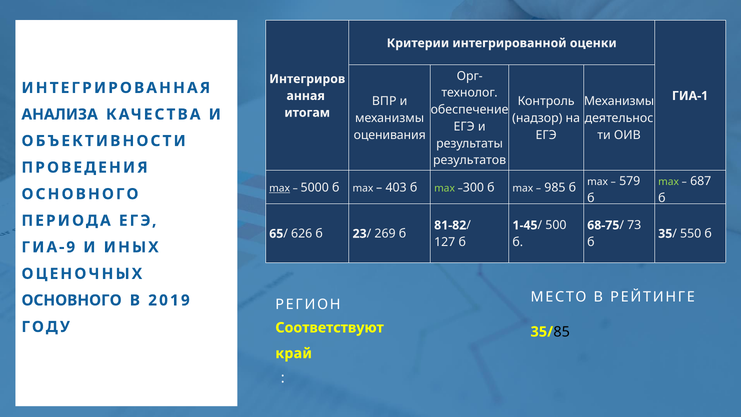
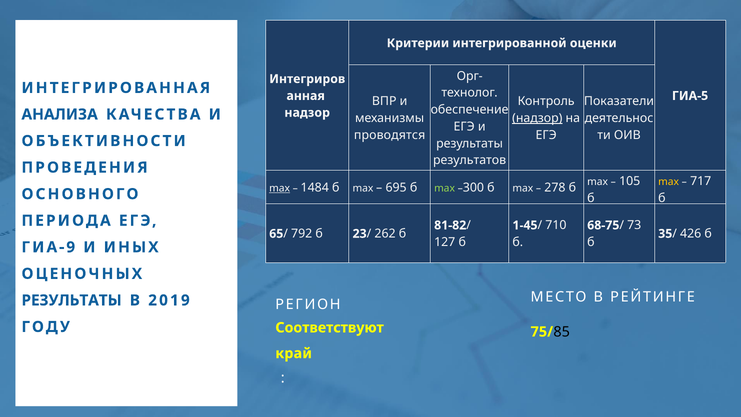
ГИА-1: ГИА-1 -> ГИА-5 (690, 96)
Механизмы: Механизмы -> Показатели (619, 101)
итогам: итогам -> надзор (307, 113)
надзор underline: none -> present (537, 118)
оценивания: оценивания -> проводятся (390, 135)
579: 579 -> 105 (630, 181)
max colour: light green -> yellow (669, 182)
687: 687 -> 717 (701, 181)
5000: 5000 -> 1484 (315, 187)
403: 403 -> 695 (396, 187)
985: 985 -> 278 (555, 187)
500: 500 -> 710 (556, 225)
626: 626 -> 792 (302, 234)
269: 269 -> 262 (385, 234)
550: 550 -> 426 (691, 234)
ОСНОВНОГО: ОСНОВНОГО -> РЕЗУЛЬТАТЫ (72, 300)
35/: 35/ -> 75/ (542, 332)
